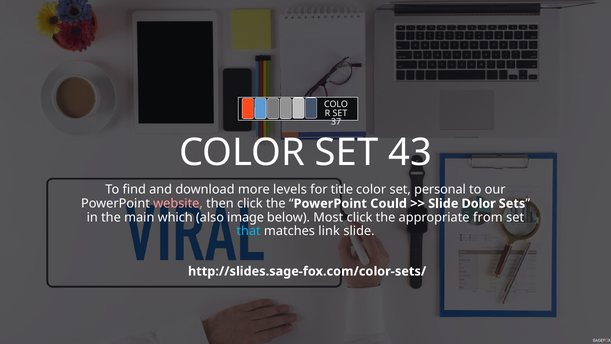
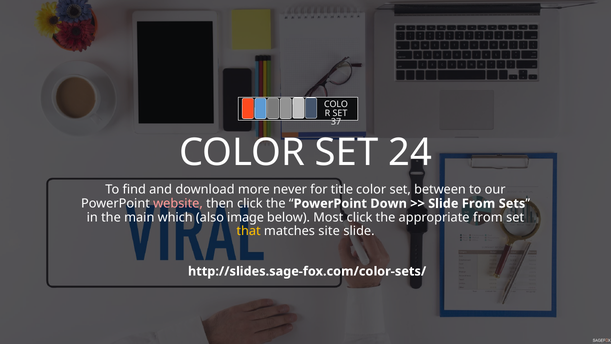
43: 43 -> 24 (410, 153)
levels: levels -> never (290, 190)
personal: personal -> between (440, 190)
Could: Could -> Down (389, 203)
Slide Dolor: Dolor -> From (479, 203)
that colour: light blue -> yellow (249, 231)
link: link -> site (329, 231)
